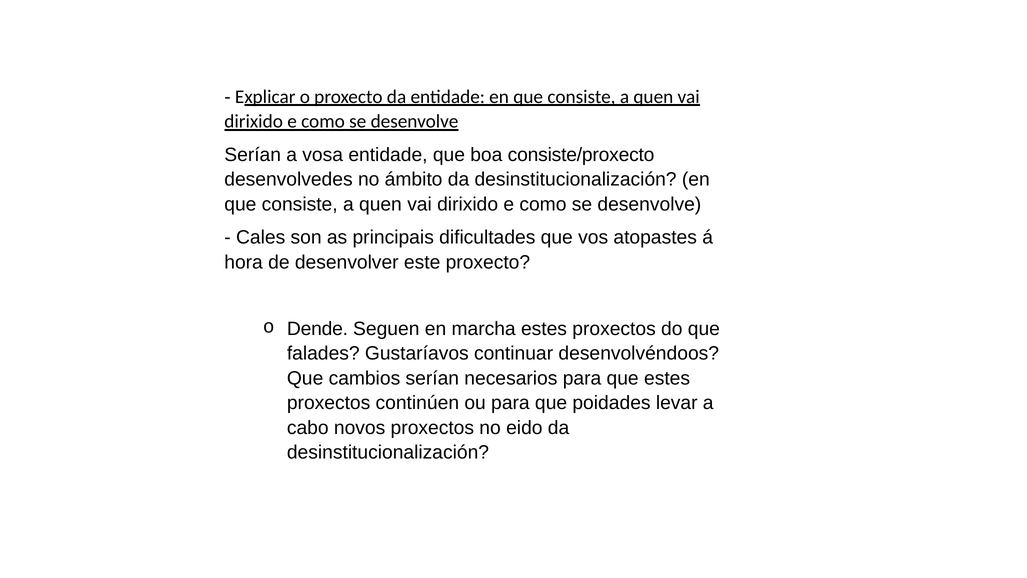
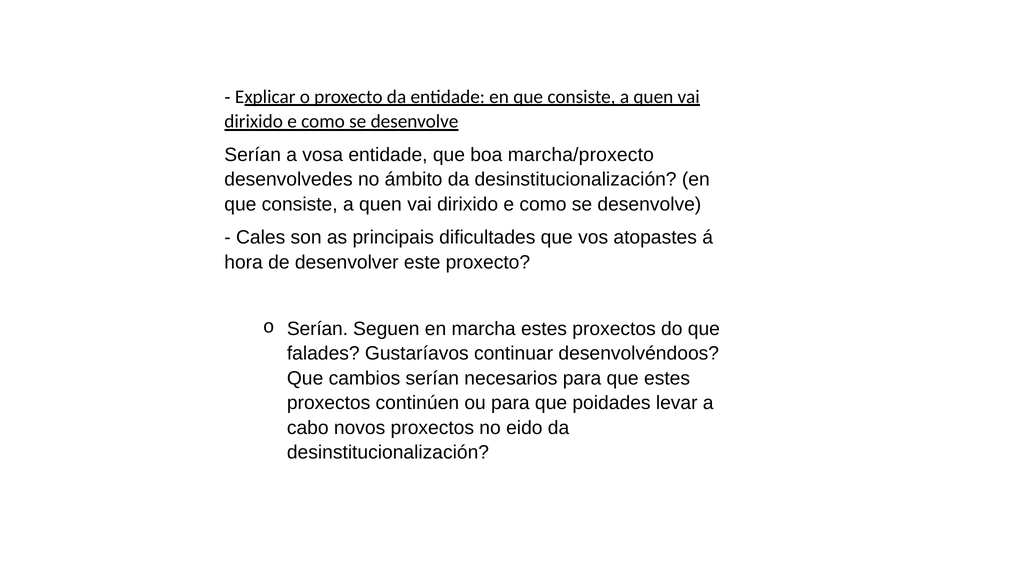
consiste/proxecto: consiste/proxecto -> marcha/proxecto (581, 155)
o Dende: Dende -> Serían (317, 329)
